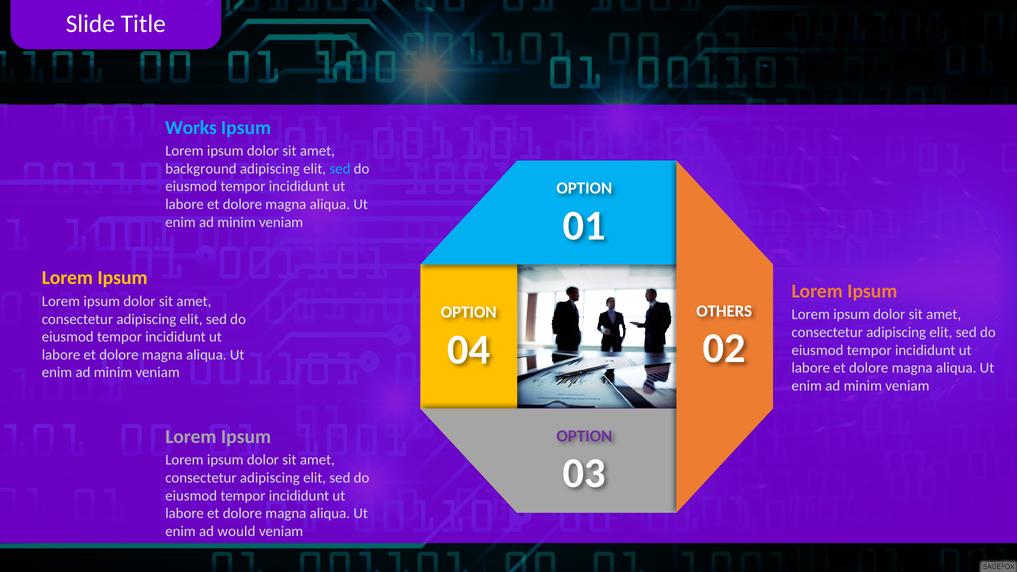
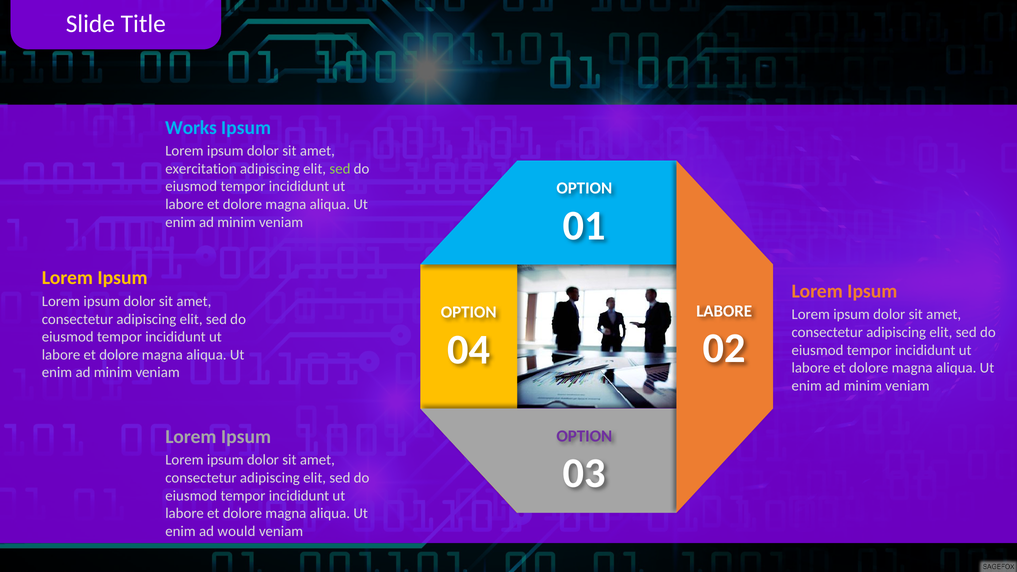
background: background -> exercitation (201, 169)
sed colour: light blue -> light green (340, 169)
OTHERS: OTHERS -> LABORE (724, 311)
